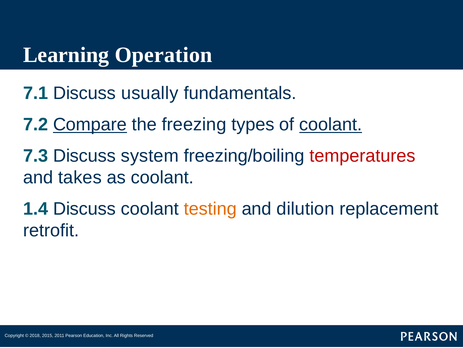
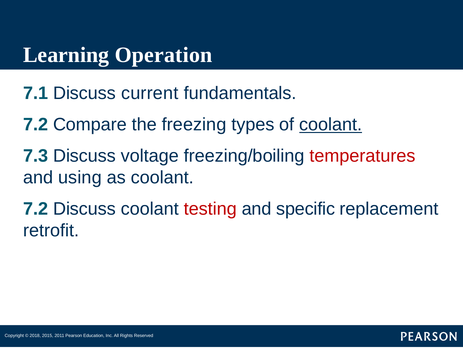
usually: usually -> current (150, 93)
Compare underline: present -> none (90, 124)
system: system -> voltage (150, 156)
takes: takes -> using (80, 177)
1.4: 1.4 -> 7.2 (36, 208)
testing colour: orange -> red (210, 208)
dilution: dilution -> specific (306, 208)
